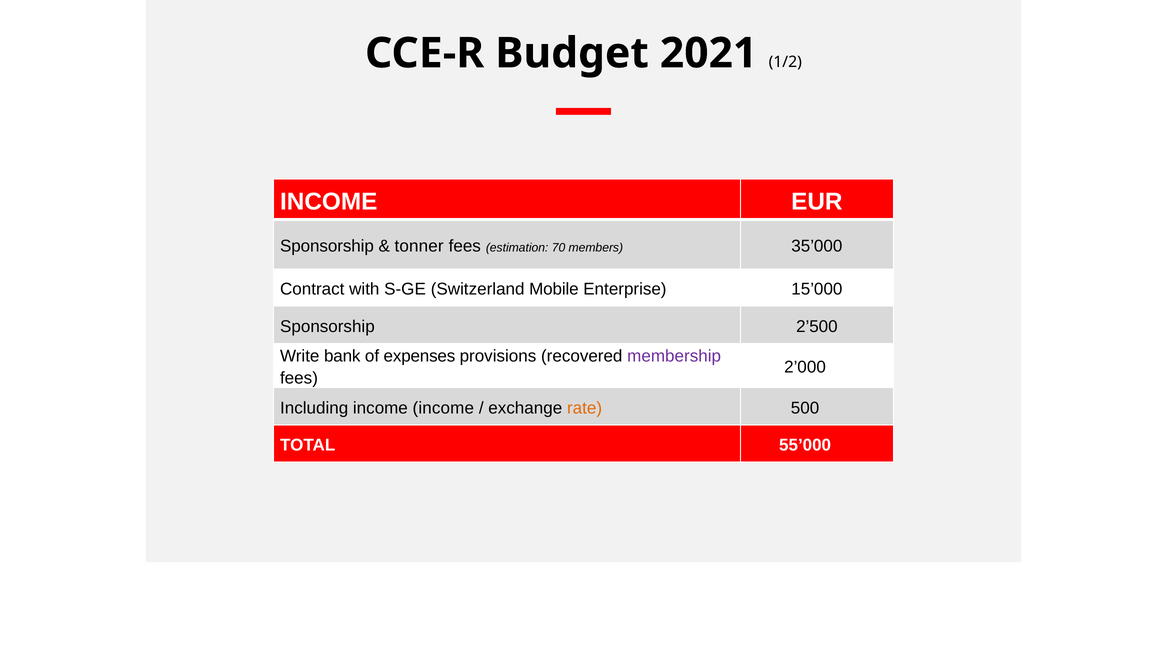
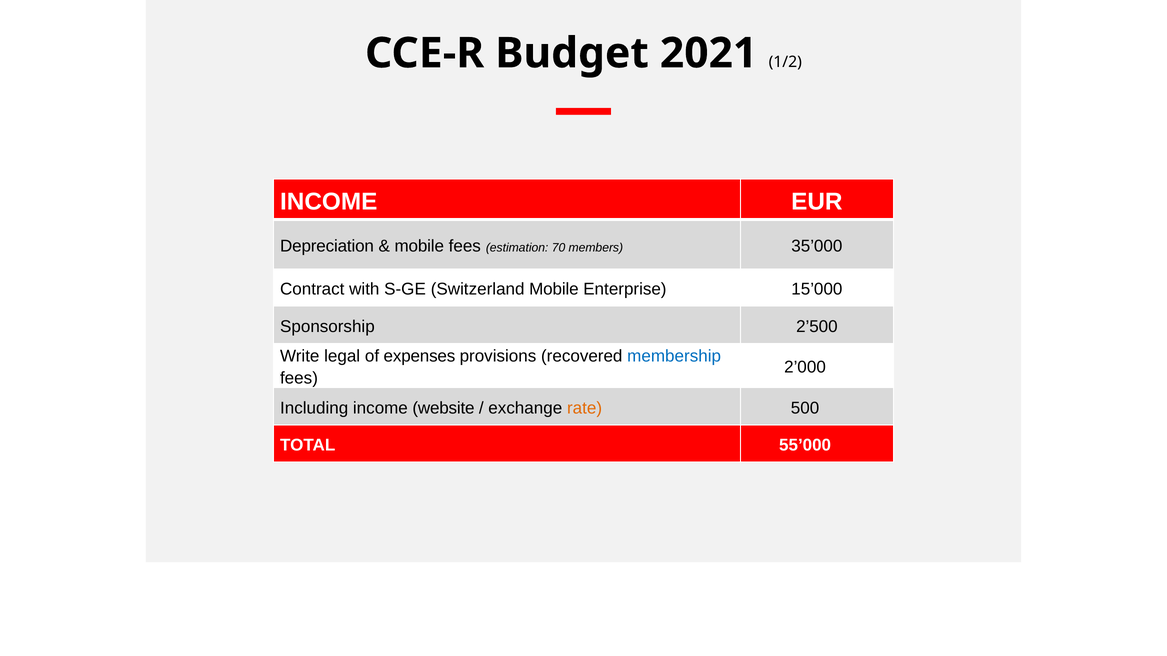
Sponsorship: Sponsorship -> Depreciation (327, 246)
tonner: tonner -> mobile (419, 246)
bank: bank -> legal (342, 356)
membership colour: purple -> blue (674, 356)
income income: income -> website (443, 408)
